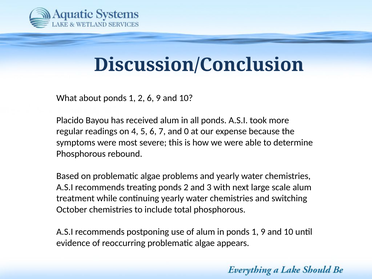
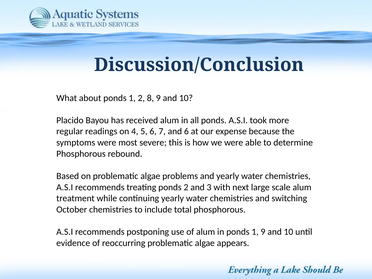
2 6: 6 -> 8 (150, 98)
and 0: 0 -> 6 (186, 131)
